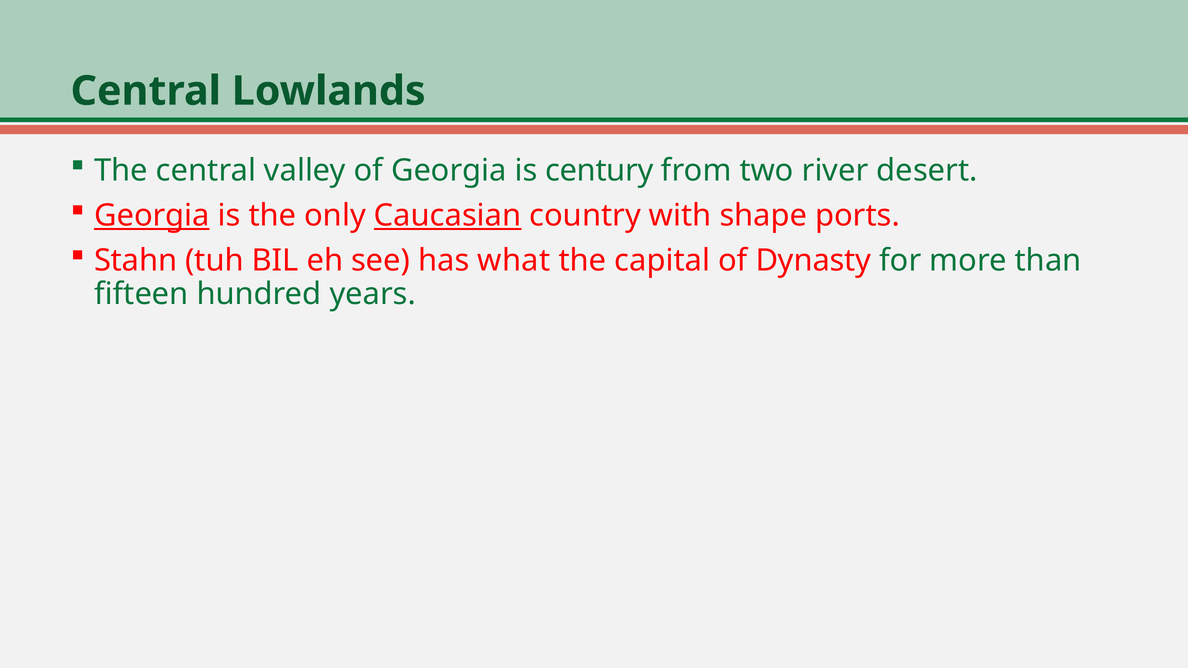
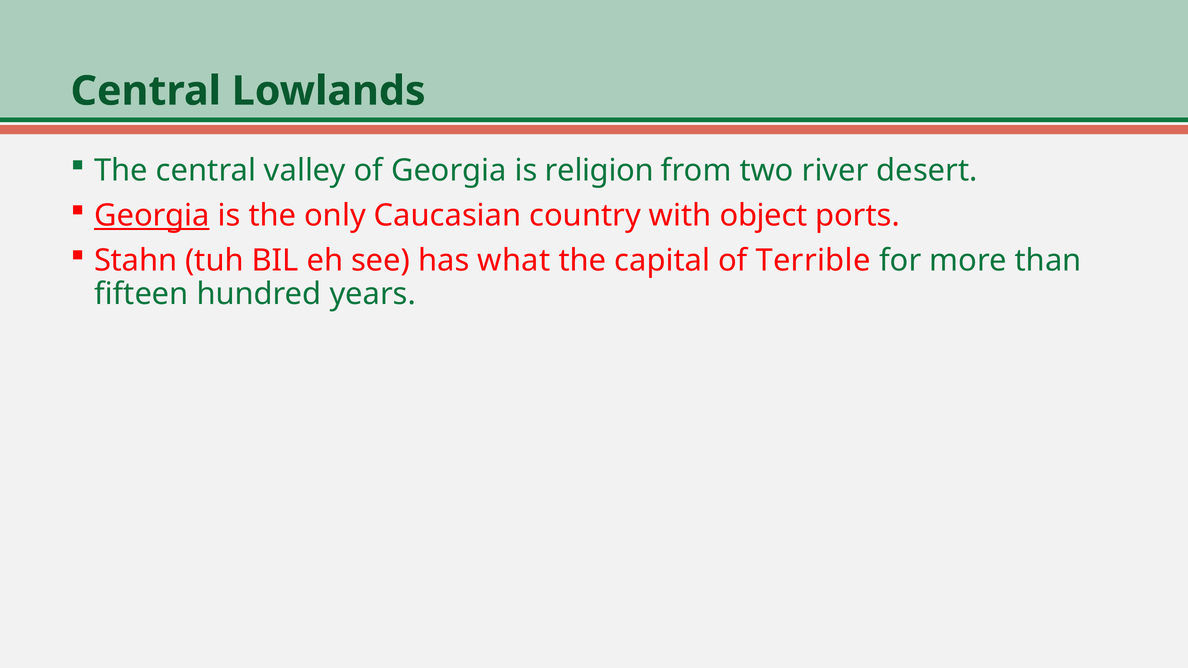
century: century -> religion (599, 171)
Caucasian underline: present -> none (448, 216)
shape: shape -> object (763, 216)
Dynasty: Dynasty -> Terrible (813, 261)
